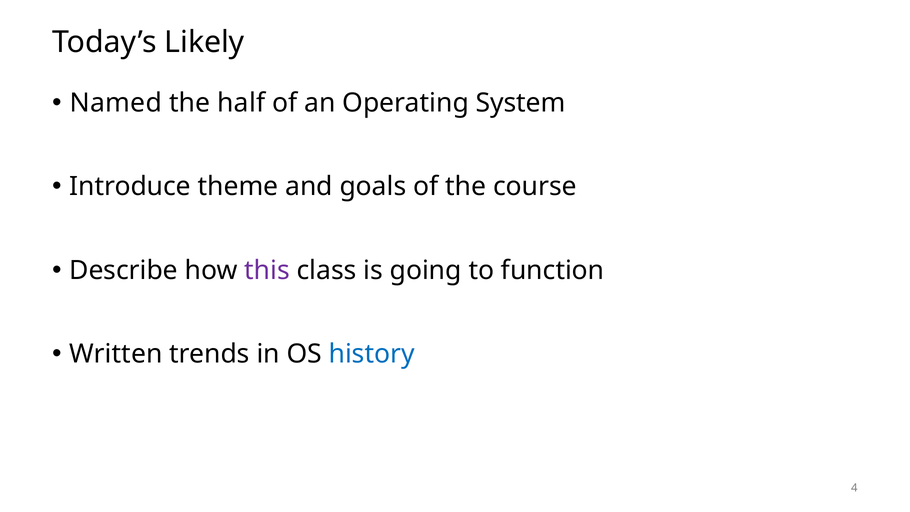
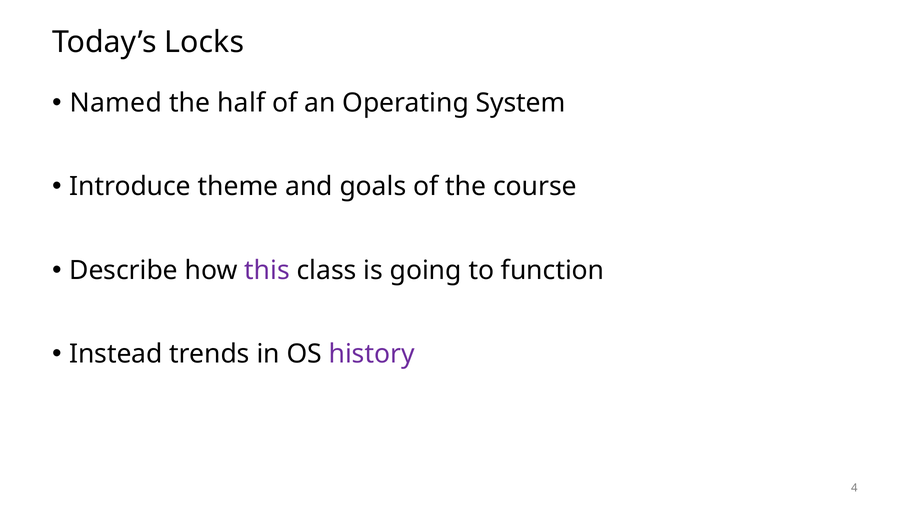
Likely: Likely -> Locks (204, 42)
Written: Written -> Instead (116, 354)
history colour: blue -> purple (372, 354)
